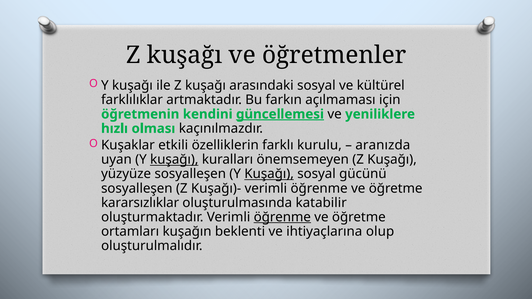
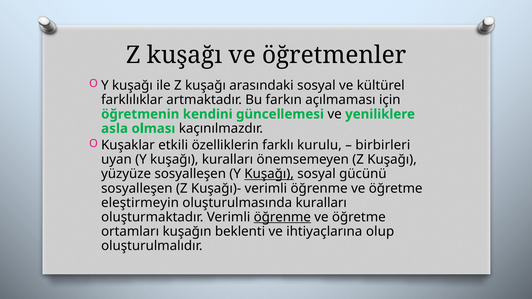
güncellemesi underline: present -> none (280, 114)
hızlı: hızlı -> asla (115, 129)
aranızda: aranızda -> birbirleri (383, 145)
kuşağı underline: present -> none (174, 160)
kararsızlıklar: kararsızlıklar -> eleştirmeyin (140, 203)
oluşturulmasında katabilir: katabilir -> kuralları (321, 203)
